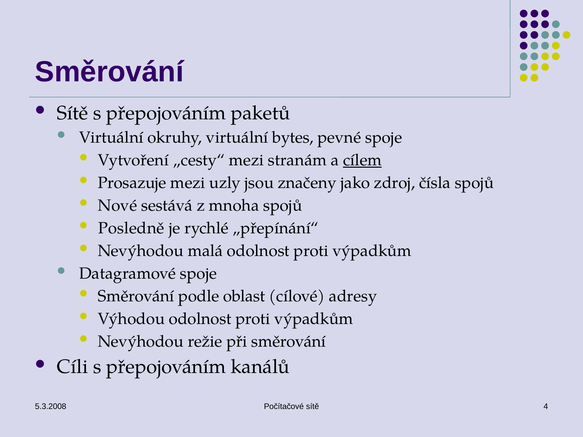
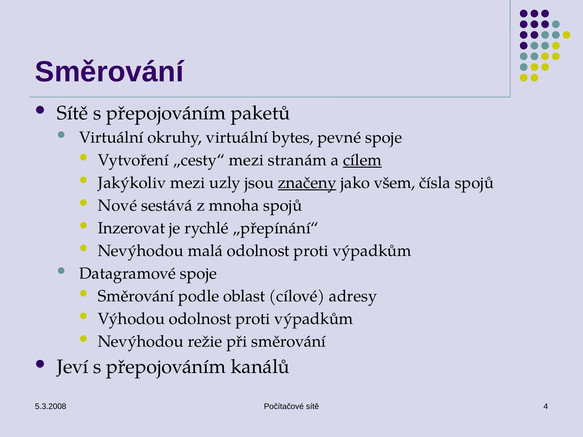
Prosazuje: Prosazuje -> Jakýkoliv (132, 183)
značeny underline: none -> present (307, 183)
zdroj: zdroj -> všem (395, 183)
Posledně: Posledně -> Inzerovat (131, 228)
Cíli: Cíli -> Jeví (73, 367)
